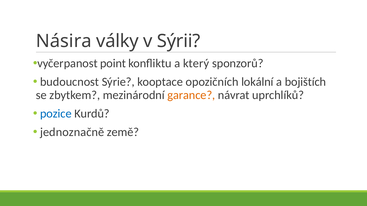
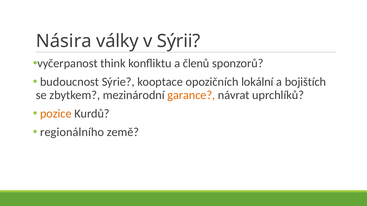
point: point -> think (113, 63)
který: který -> členů (196, 63)
pozice colour: blue -> orange (56, 114)
jednoznačně: jednoznačně -> regionálního (72, 132)
